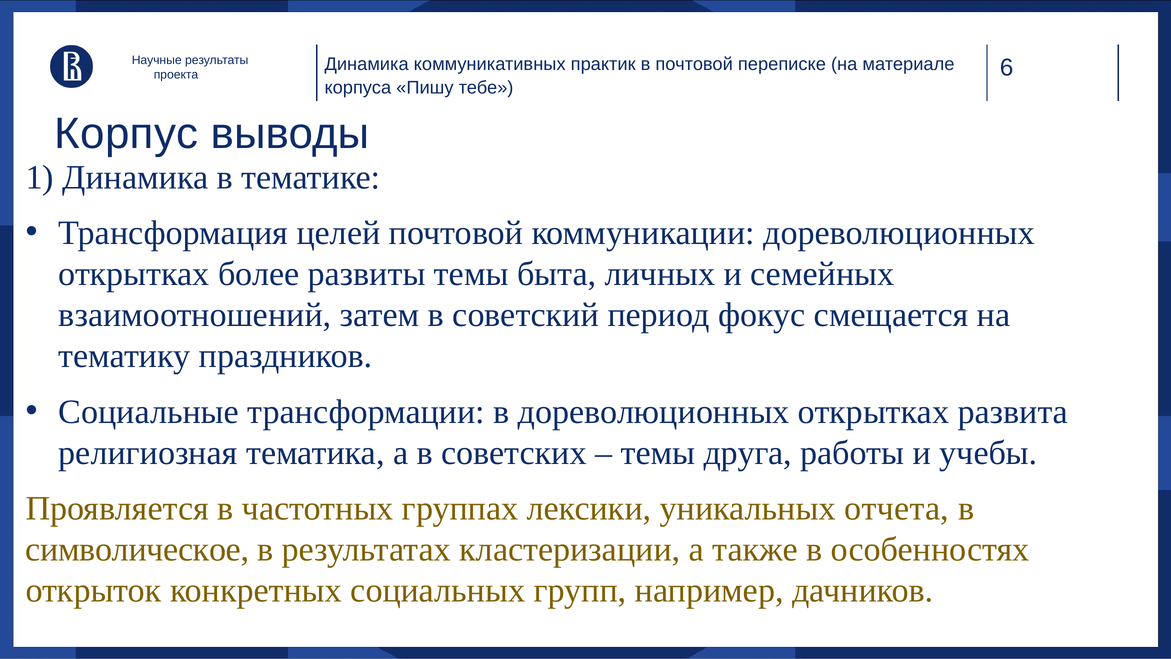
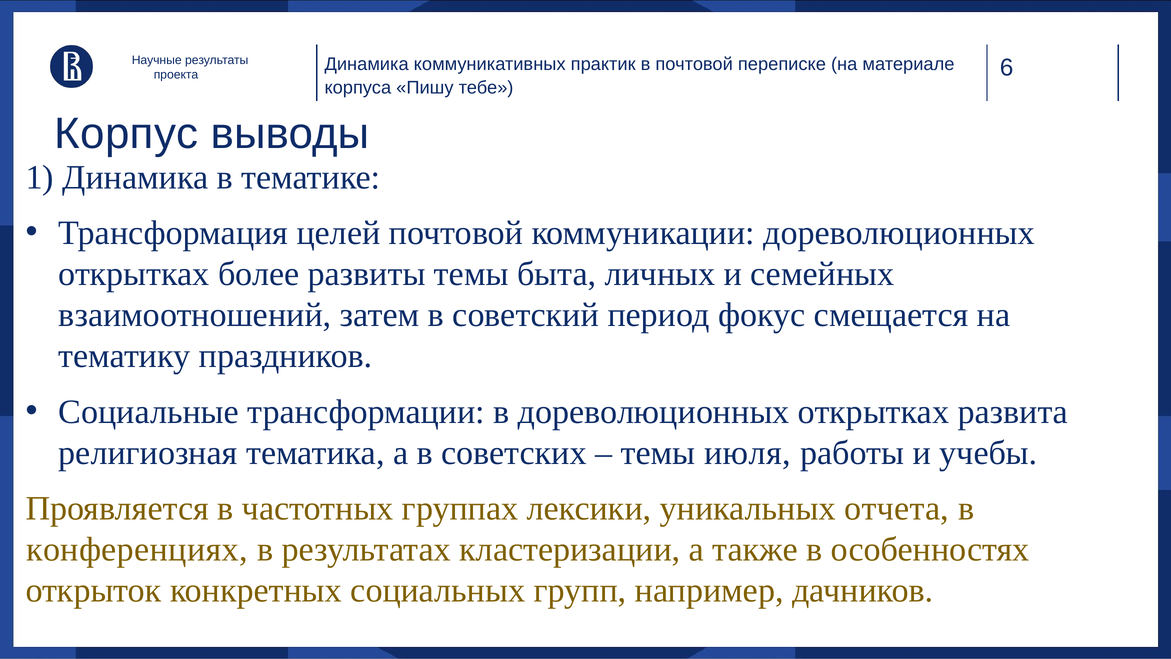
друга: друга -> июля (748, 453)
символическое: символическое -> конференциях (137, 549)
